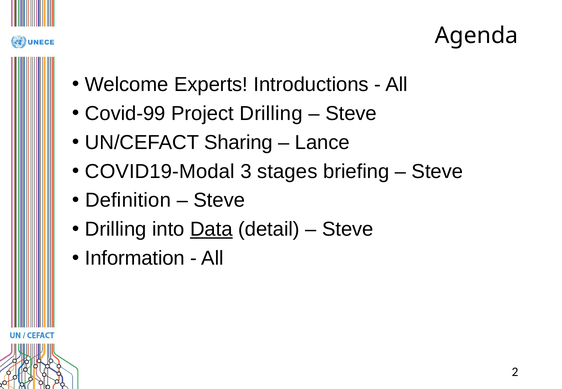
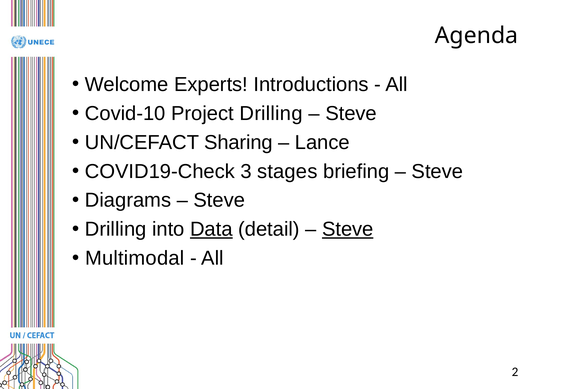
Covid-99: Covid-99 -> Covid-10 (125, 113)
COVID19-Modal: COVID19-Modal -> COVID19-Check (160, 171)
Definition: Definition -> Diagrams (128, 200)
Steve underline: none -> present (348, 229)
Information: Information -> Multimodal (135, 258)
